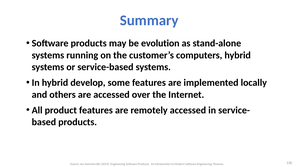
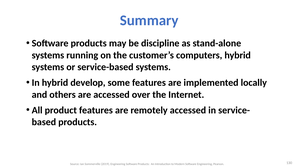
evolution: evolution -> discipline (160, 43)
